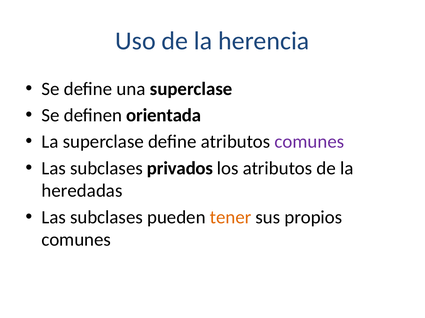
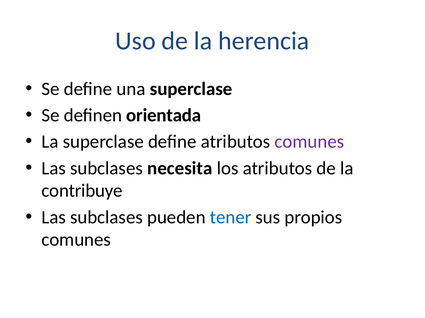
privados: privados -> necesita (180, 169)
heredadas: heredadas -> contribuye (82, 191)
tener colour: orange -> blue (231, 218)
